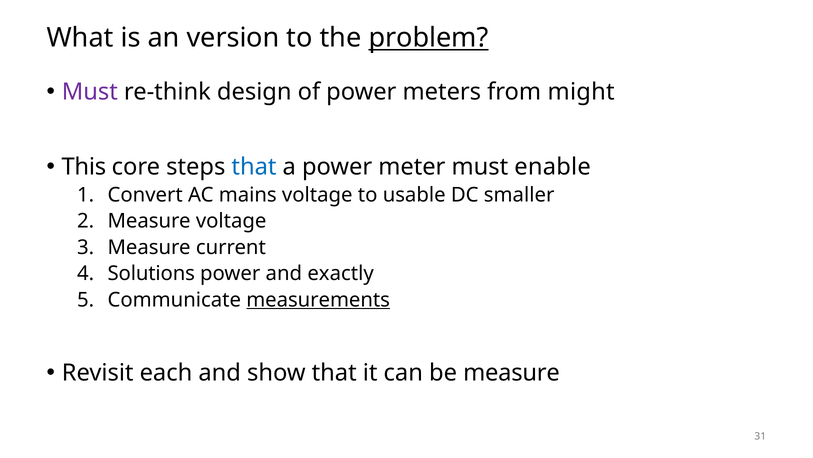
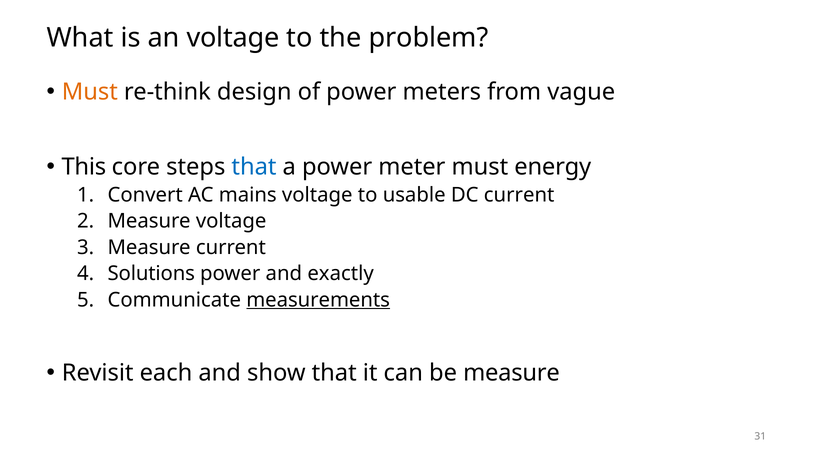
an version: version -> voltage (233, 38)
problem underline: present -> none (428, 38)
Must colour: purple -> orange (90, 92)
might: might -> vague (581, 92)
enable: enable -> energy (553, 167)
DC smaller: smaller -> current (519, 195)
